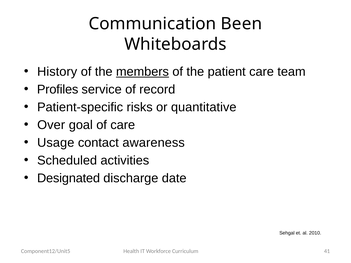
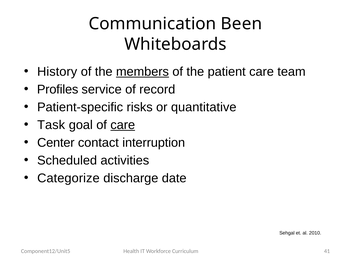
Over: Over -> Task (51, 125)
care underline: none -> present (123, 125)
Usage: Usage -> Center (56, 143)
awareness: awareness -> interruption (154, 143)
Designated: Designated -> Categorize (68, 178)
